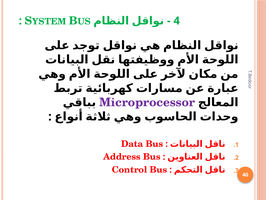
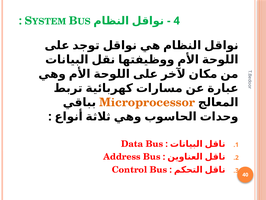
Microprocessor colour: purple -> orange (147, 102)
